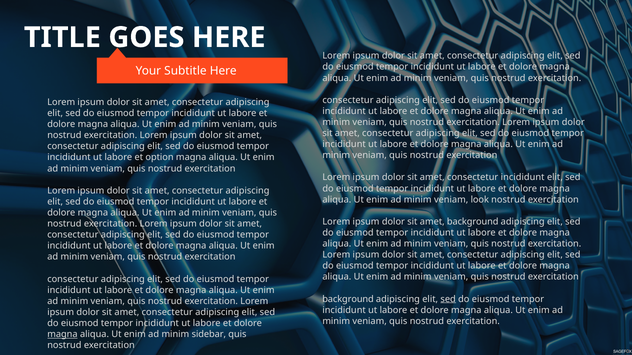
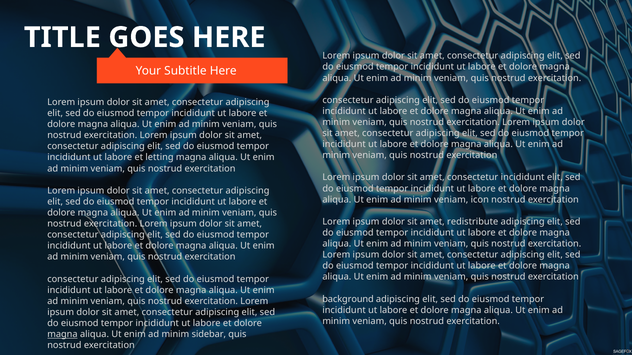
option: option -> letting (160, 158)
look: look -> icon (480, 200)
amet background: background -> redistribute (473, 222)
sed underline: present -> none (448, 299)
